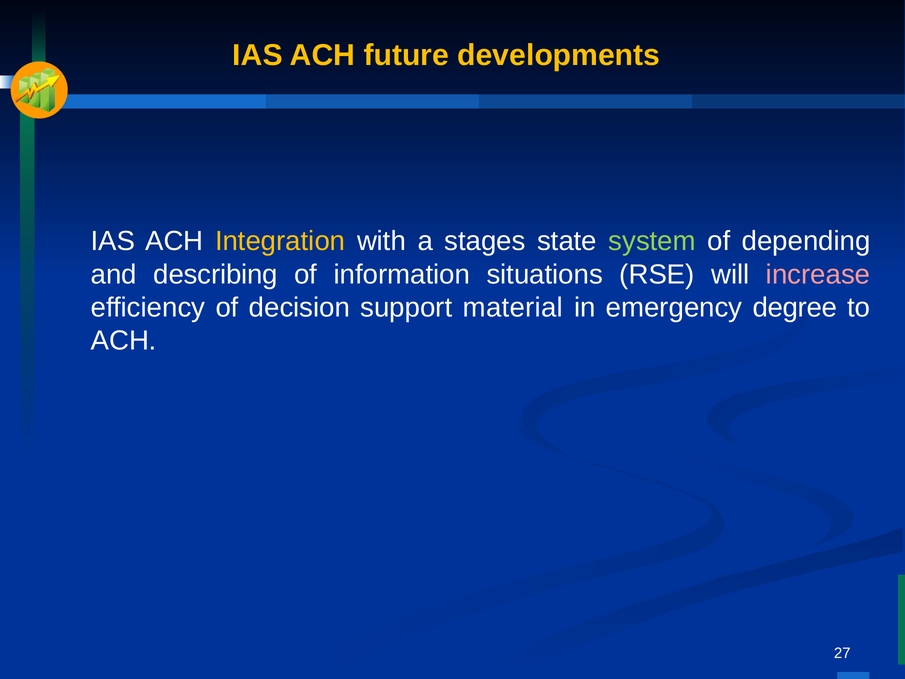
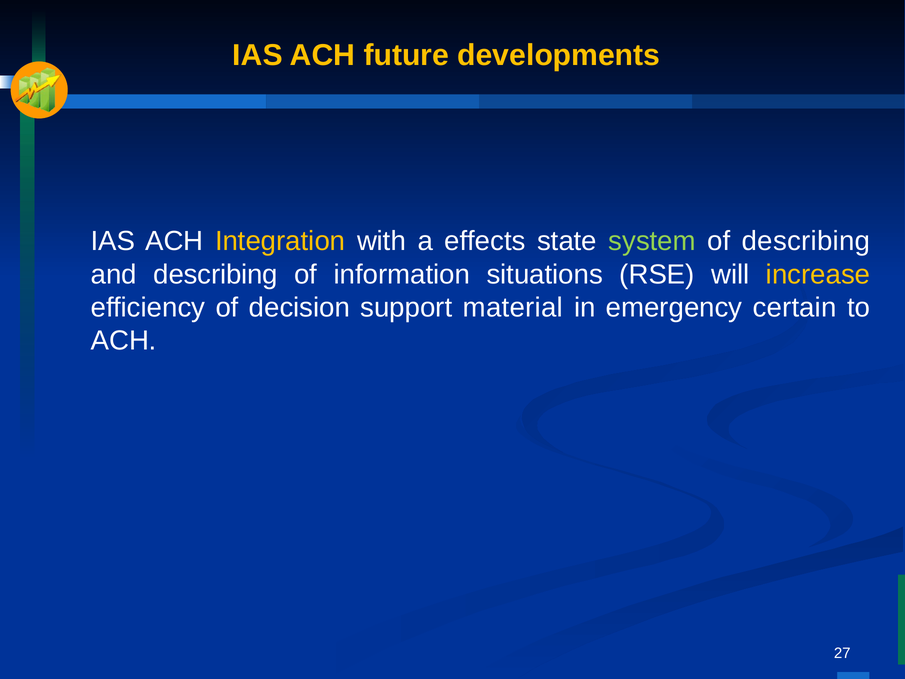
stages: stages -> effects (485, 241)
of depending: depending -> describing (806, 241)
increase colour: pink -> yellow (818, 274)
degree: degree -> certain (795, 308)
